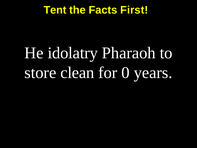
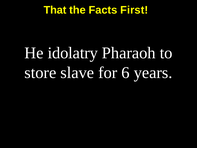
Tent: Tent -> That (55, 10)
clean: clean -> slave (77, 73)
0: 0 -> 6 (126, 73)
